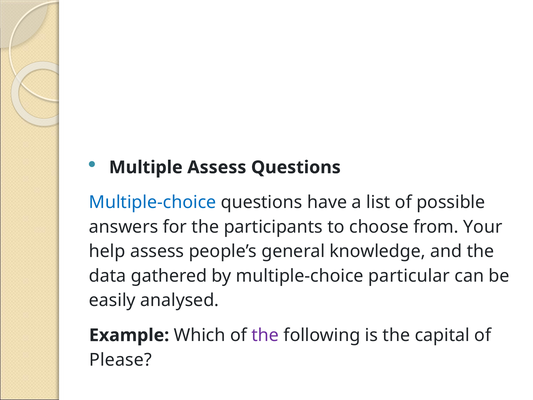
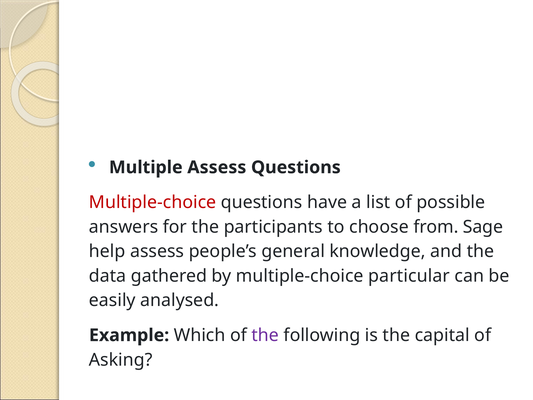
Multiple-choice colour: blue -> red (153, 202)
Your: Your -> Sage (483, 227)
Please: Please -> Asking (121, 360)
